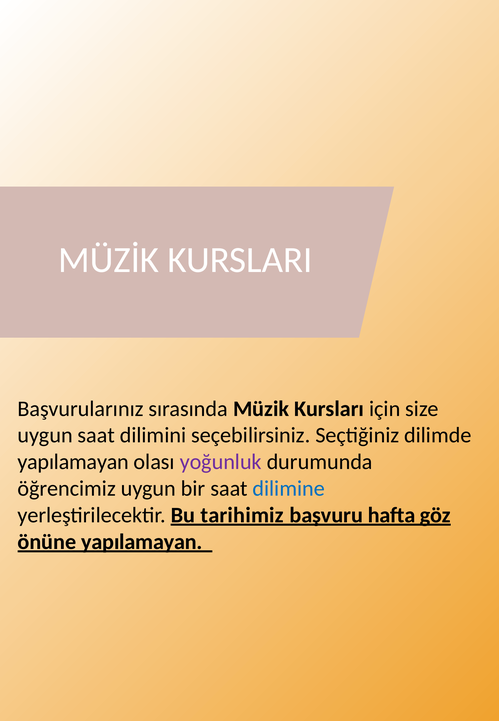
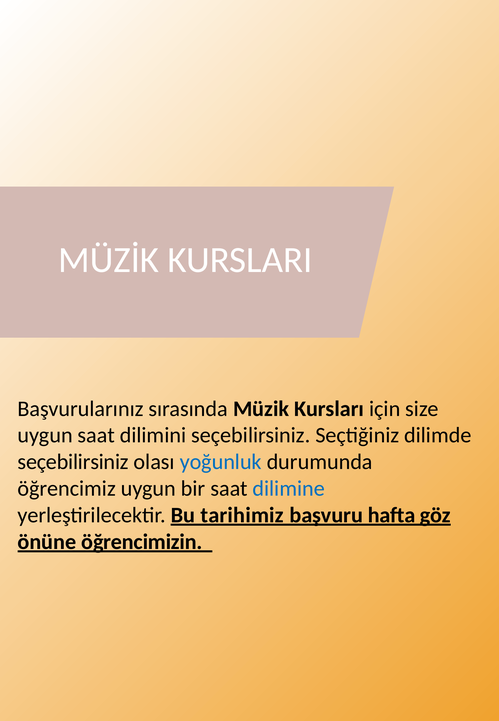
yapılamayan: yapılamayan -> seçebilirsiniz (73, 462)
yoğunluk colour: purple -> blue (221, 462)
önüne yapılamayan: yapılamayan -> öğrencimizin (142, 542)
